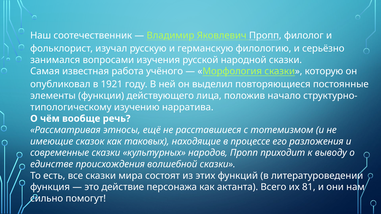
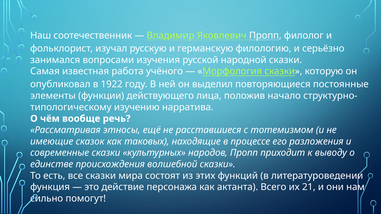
1921: 1921 -> 1922 (112, 84)
81: 81 -> 21 (309, 187)
